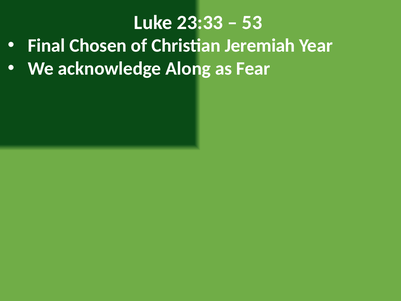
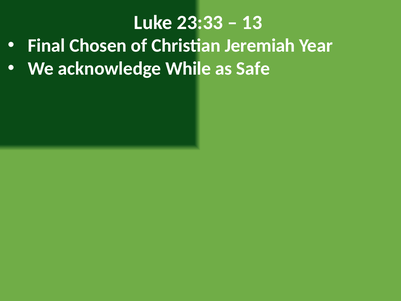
53: 53 -> 13 (252, 22)
Along: Along -> While (188, 68)
Fear: Fear -> Safe (253, 68)
